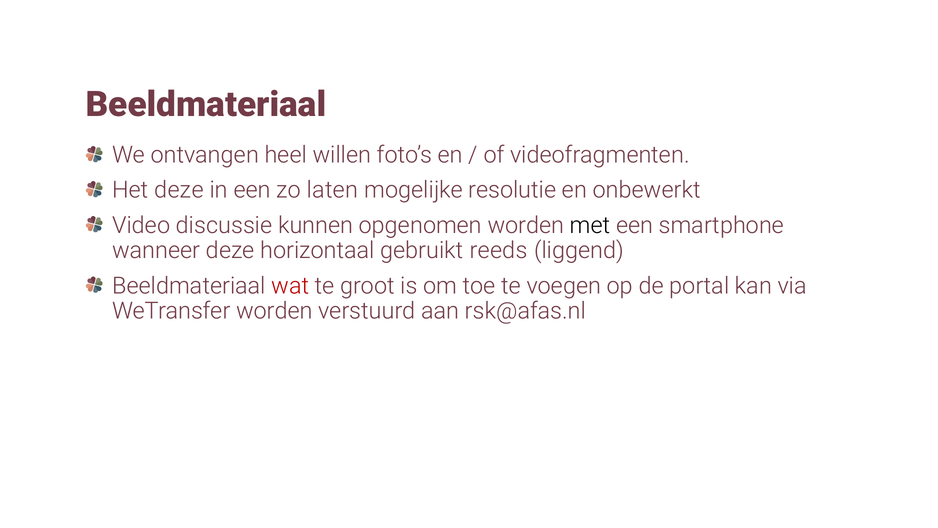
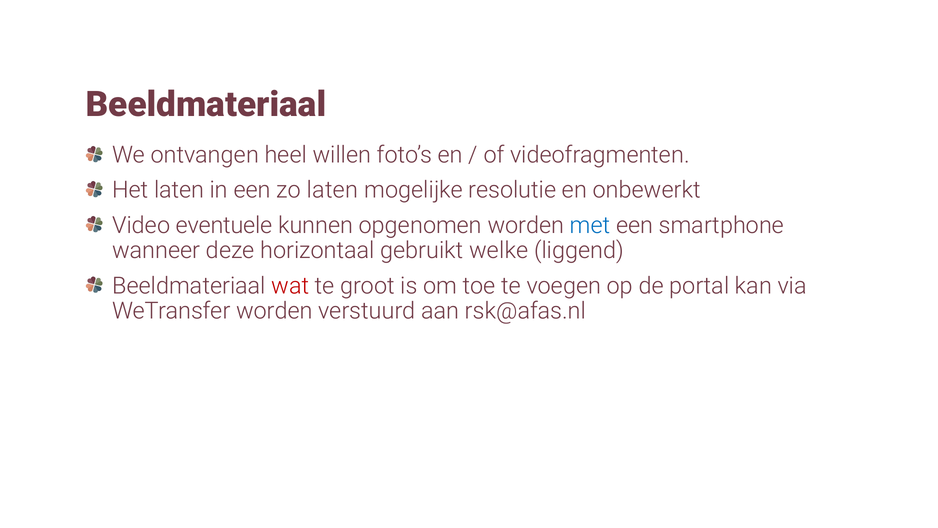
Het deze: deze -> laten (179, 190)
discussie: discussie -> eventuele (224, 225)
met colour: black -> blue (590, 225)
reeds: reeds -> welke (499, 251)
